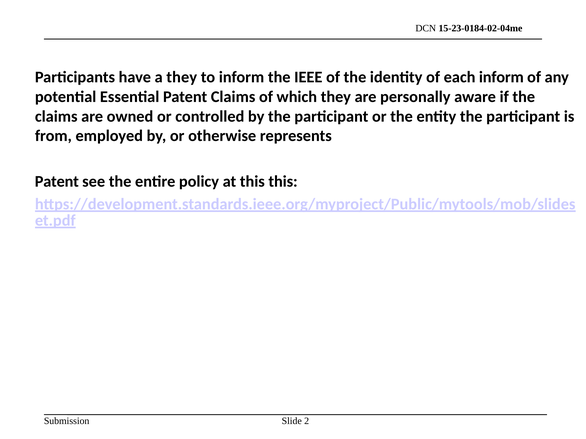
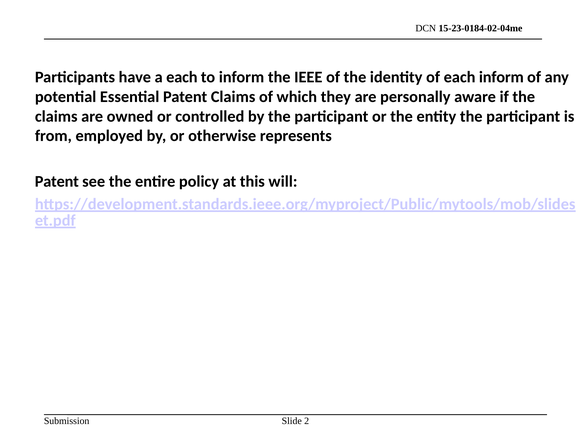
a they: they -> each (182, 77)
this this: this -> will (283, 182)
